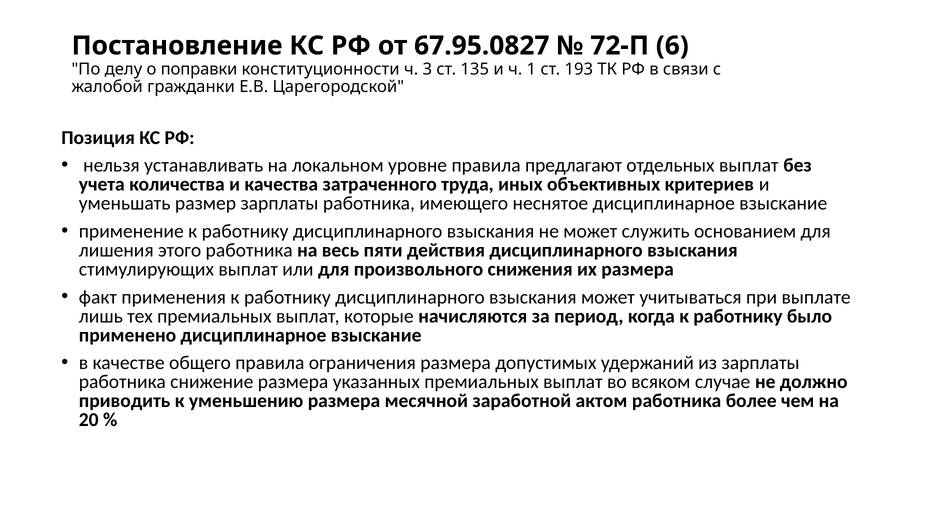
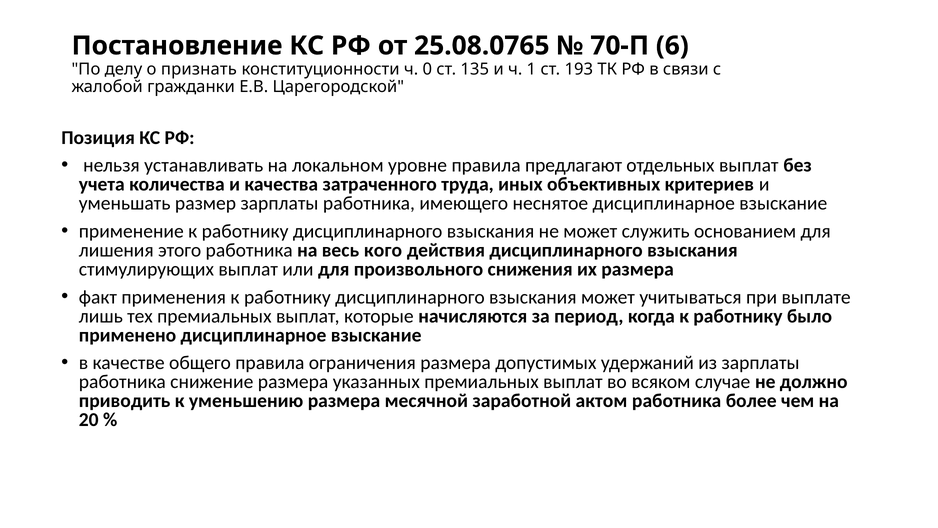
67.95.0827: 67.95.0827 -> 25.08.0765 (482, 46)
72-П: 72-П -> 70-П (620, 46)
поправки: поправки -> признать (199, 69)
3: 3 -> 0 (427, 69)
пяти: пяти -> кого (383, 250)
